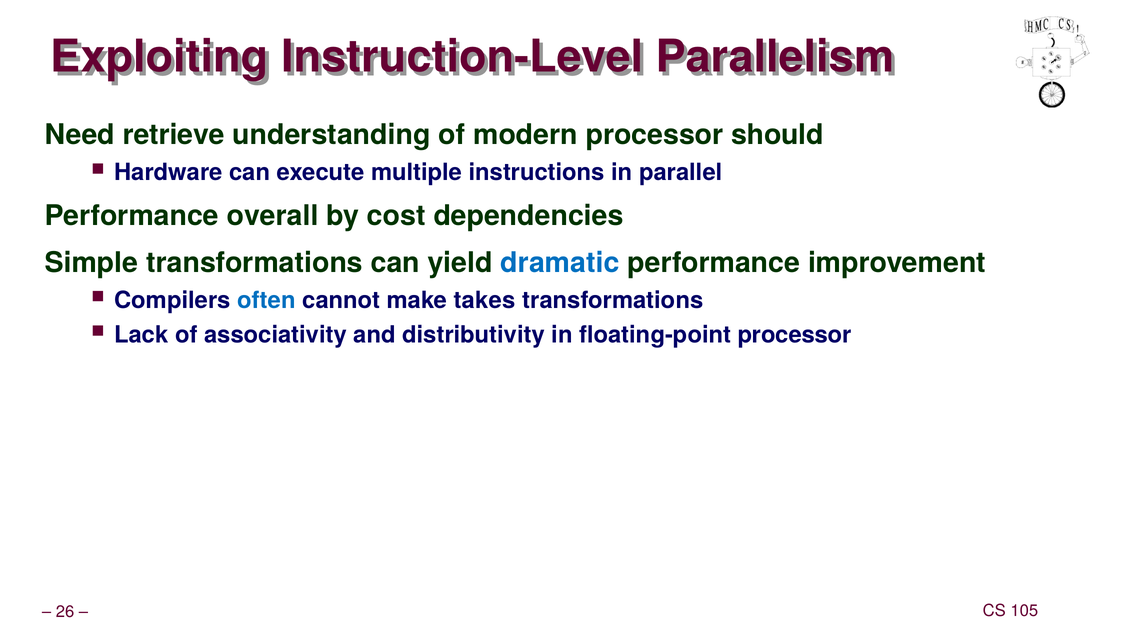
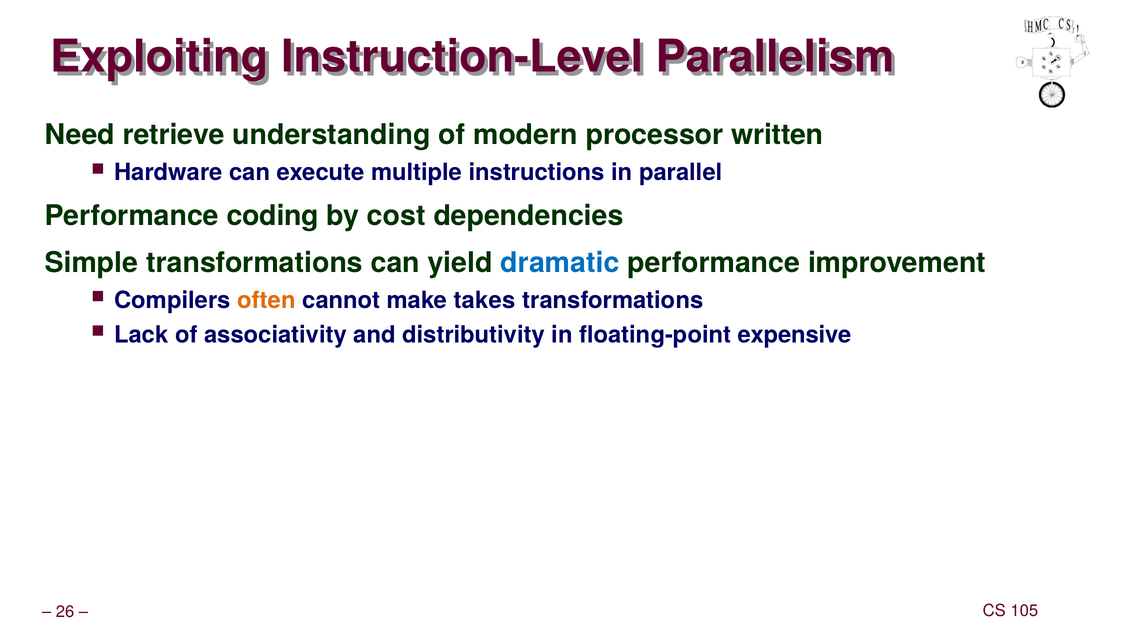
should: should -> written (777, 135)
overall: overall -> coding (273, 216)
often colour: blue -> orange (267, 300)
floating-point processor: processor -> expensive (794, 335)
